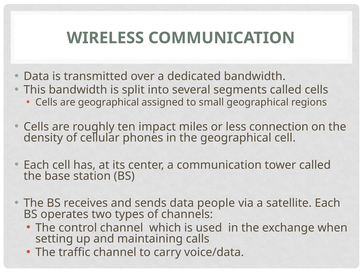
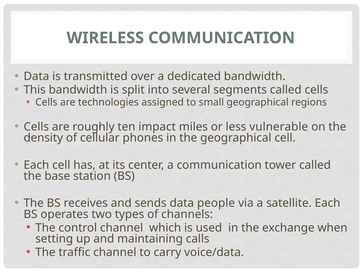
are geographical: geographical -> technologies (108, 102)
connection: connection -> vulnerable (279, 127)
